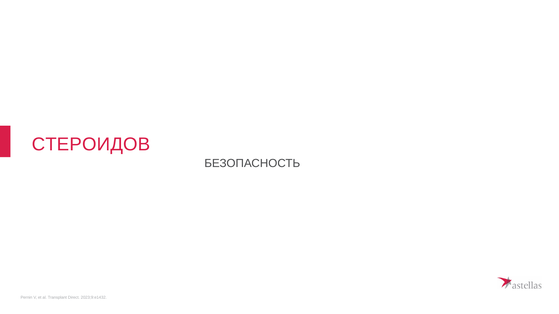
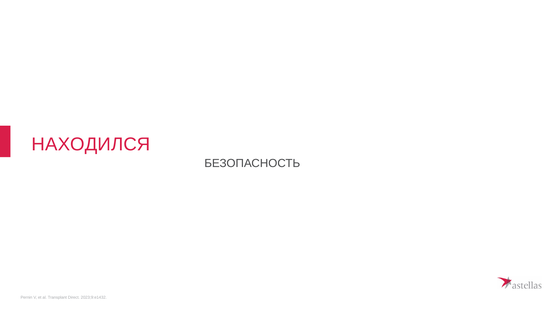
СТЕРОИДОВ: СТЕРОИДОВ -> НАХОДИЛСЯ (91, 144)
